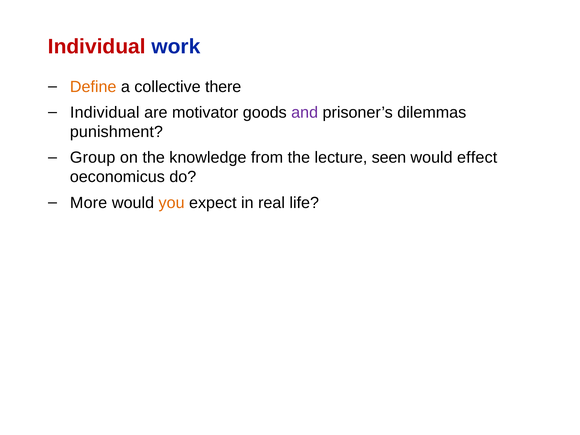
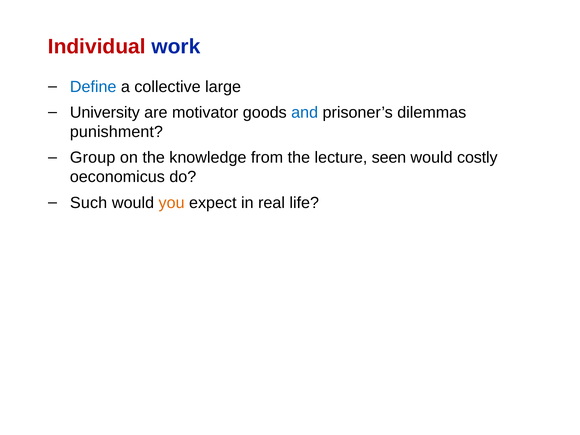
Define colour: orange -> blue (93, 87)
there: there -> large (223, 87)
Individual: Individual -> University (105, 112)
and colour: purple -> blue (305, 112)
effect: effect -> costly (477, 158)
More: More -> Such (89, 203)
